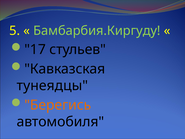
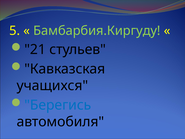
17: 17 -> 21 (35, 49)
тунеядцы: тунеядцы -> учащихся (52, 85)
Берегись colour: orange -> blue (58, 105)
